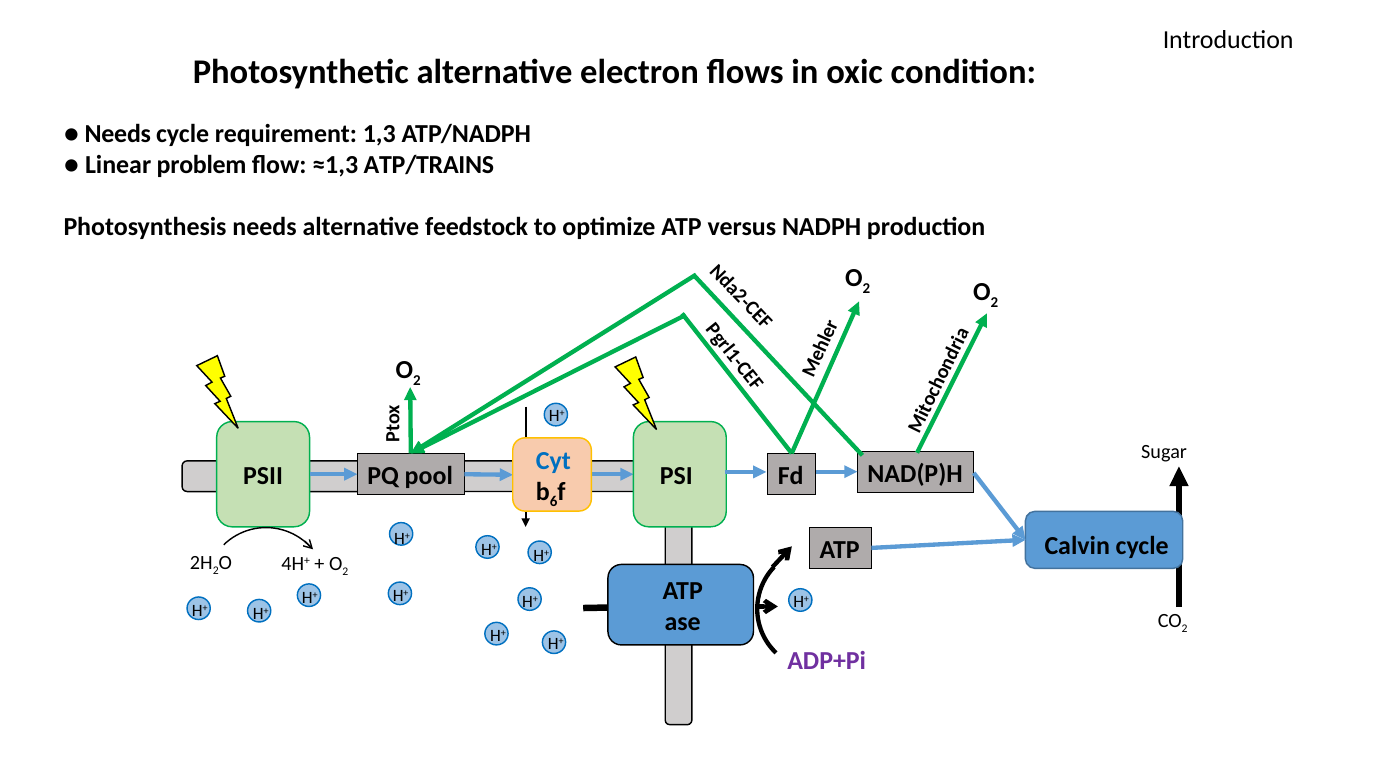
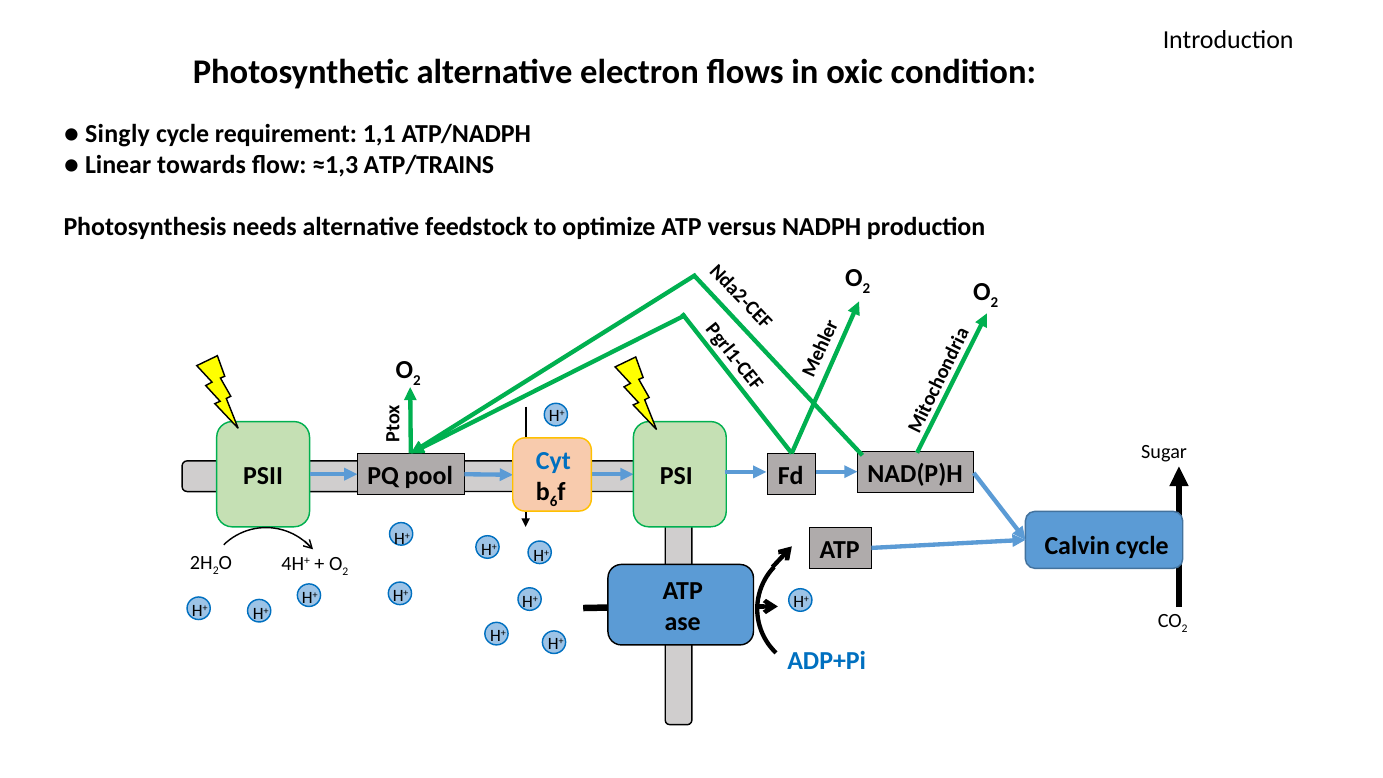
Needs: Needs -> Singly (118, 134)
1,3: 1,3 -> 1,1 (379, 134)
problem: problem -> towards (201, 165)
ADP+Pi colour: purple -> blue (827, 661)
